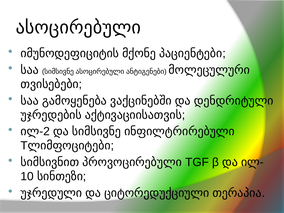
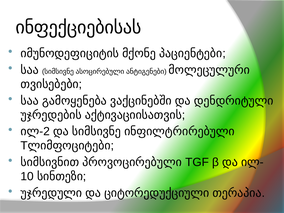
ასოცირებული: ასოცირებული -> ინფექციებისას (78, 28)
